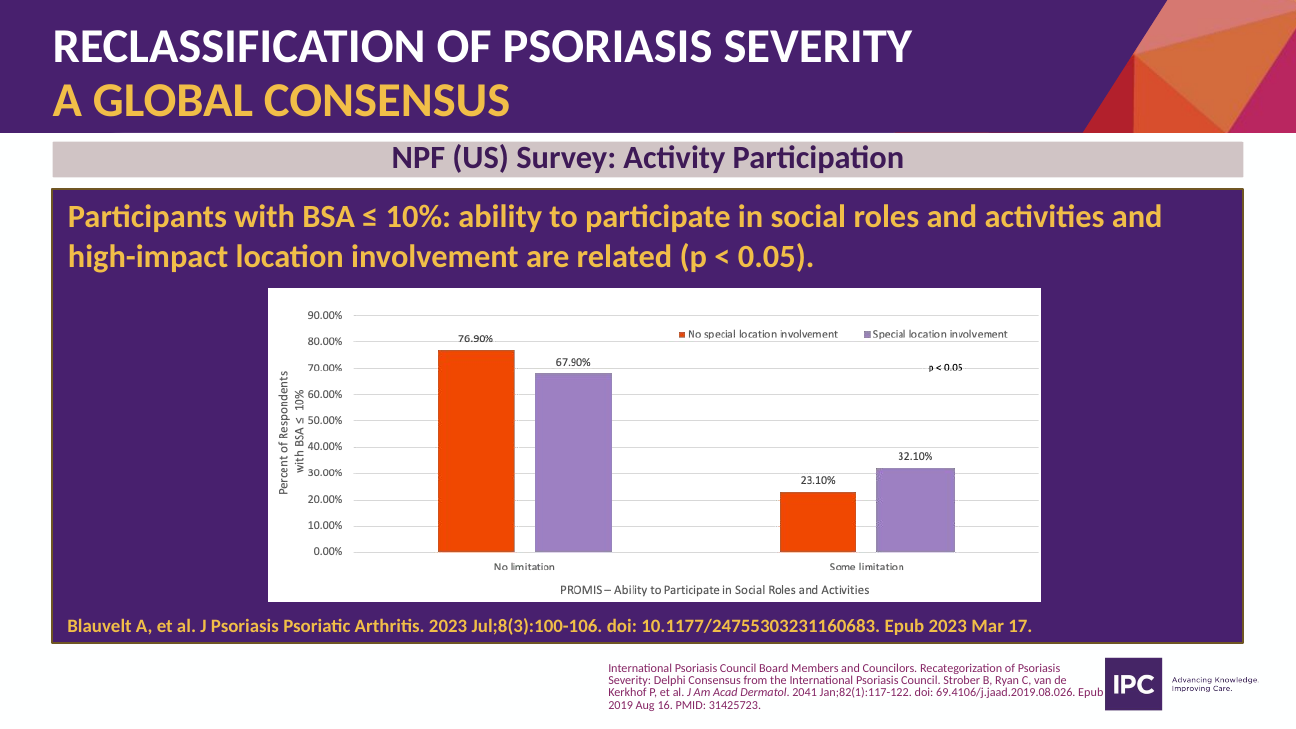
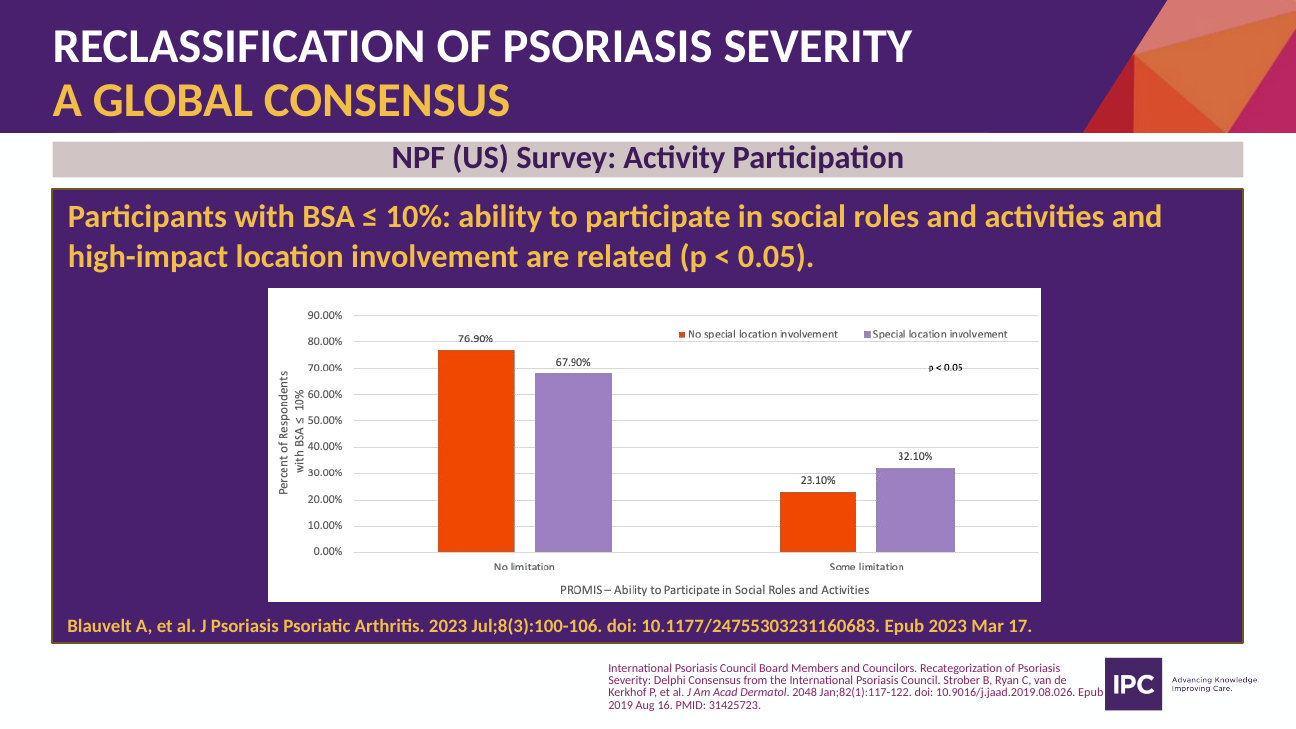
2041: 2041 -> 2048 (805, 693)
69.4106/j.jaad.2019.08.026: 69.4106/j.jaad.2019.08.026 -> 10.9016/j.jaad.2019.08.026 (1006, 693)
